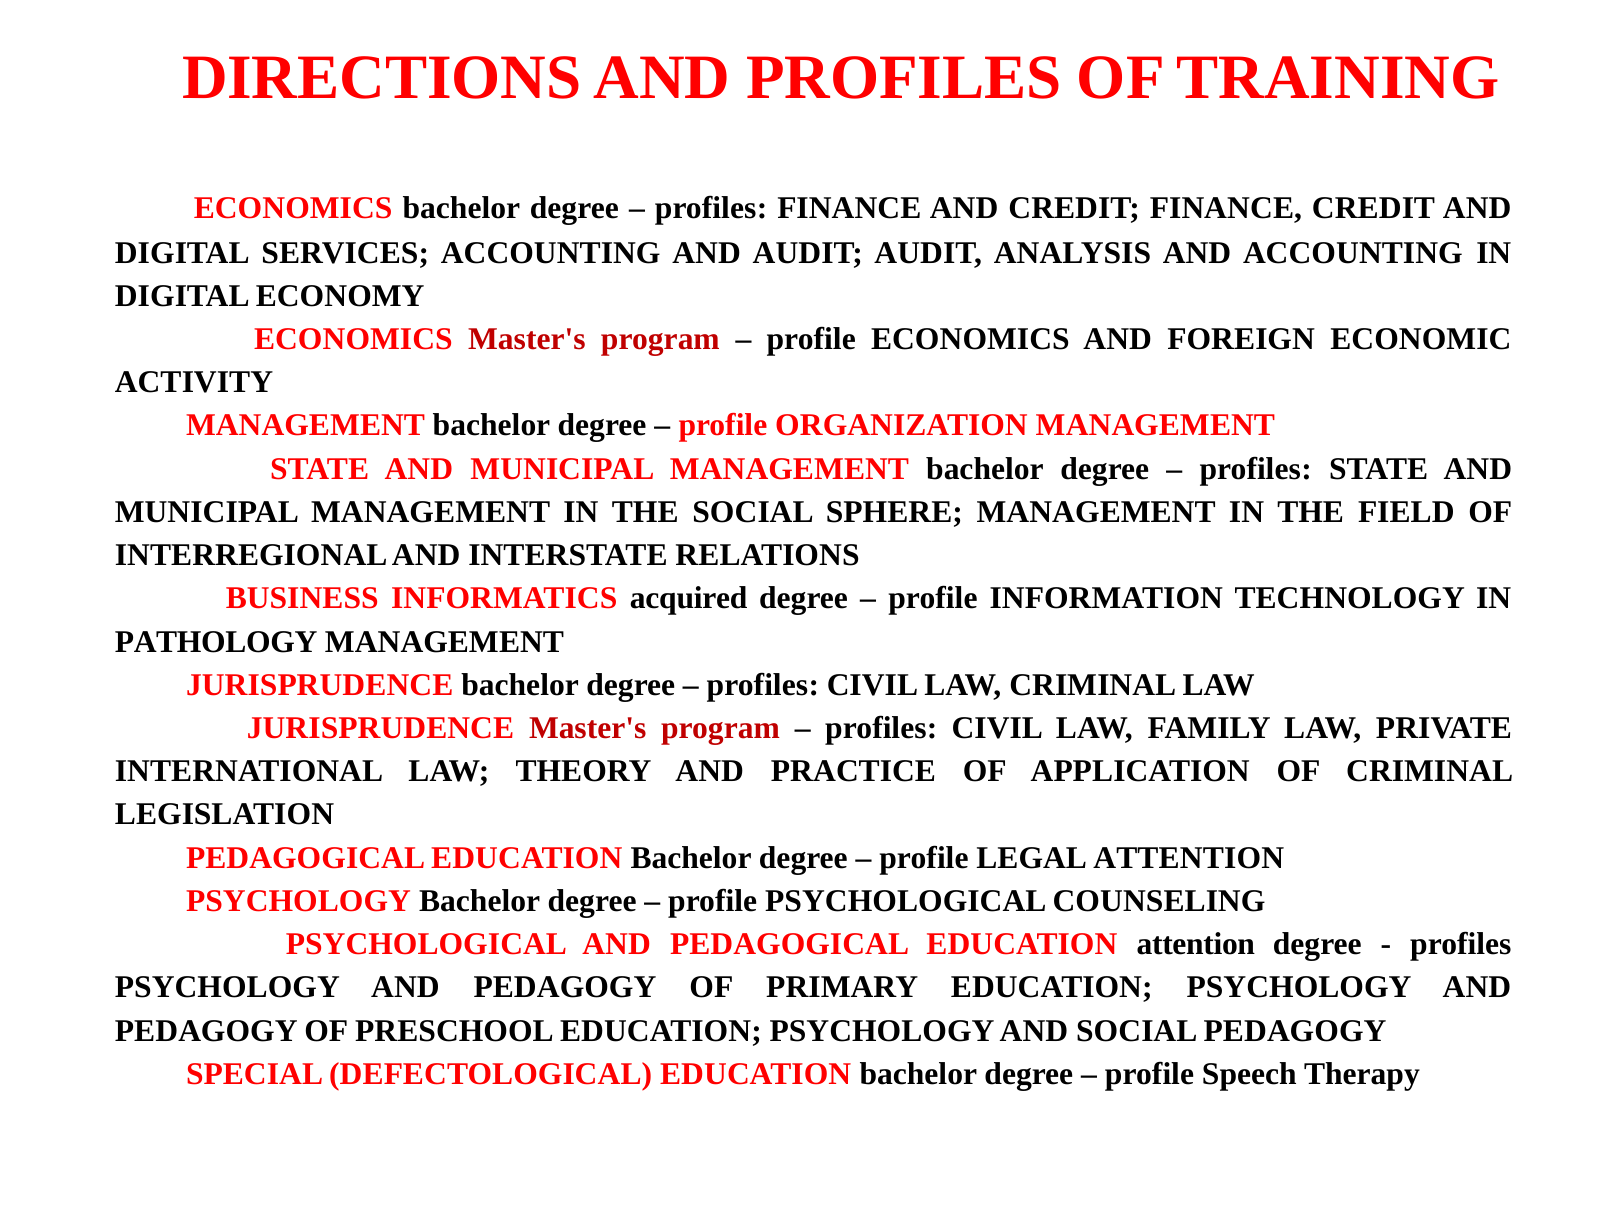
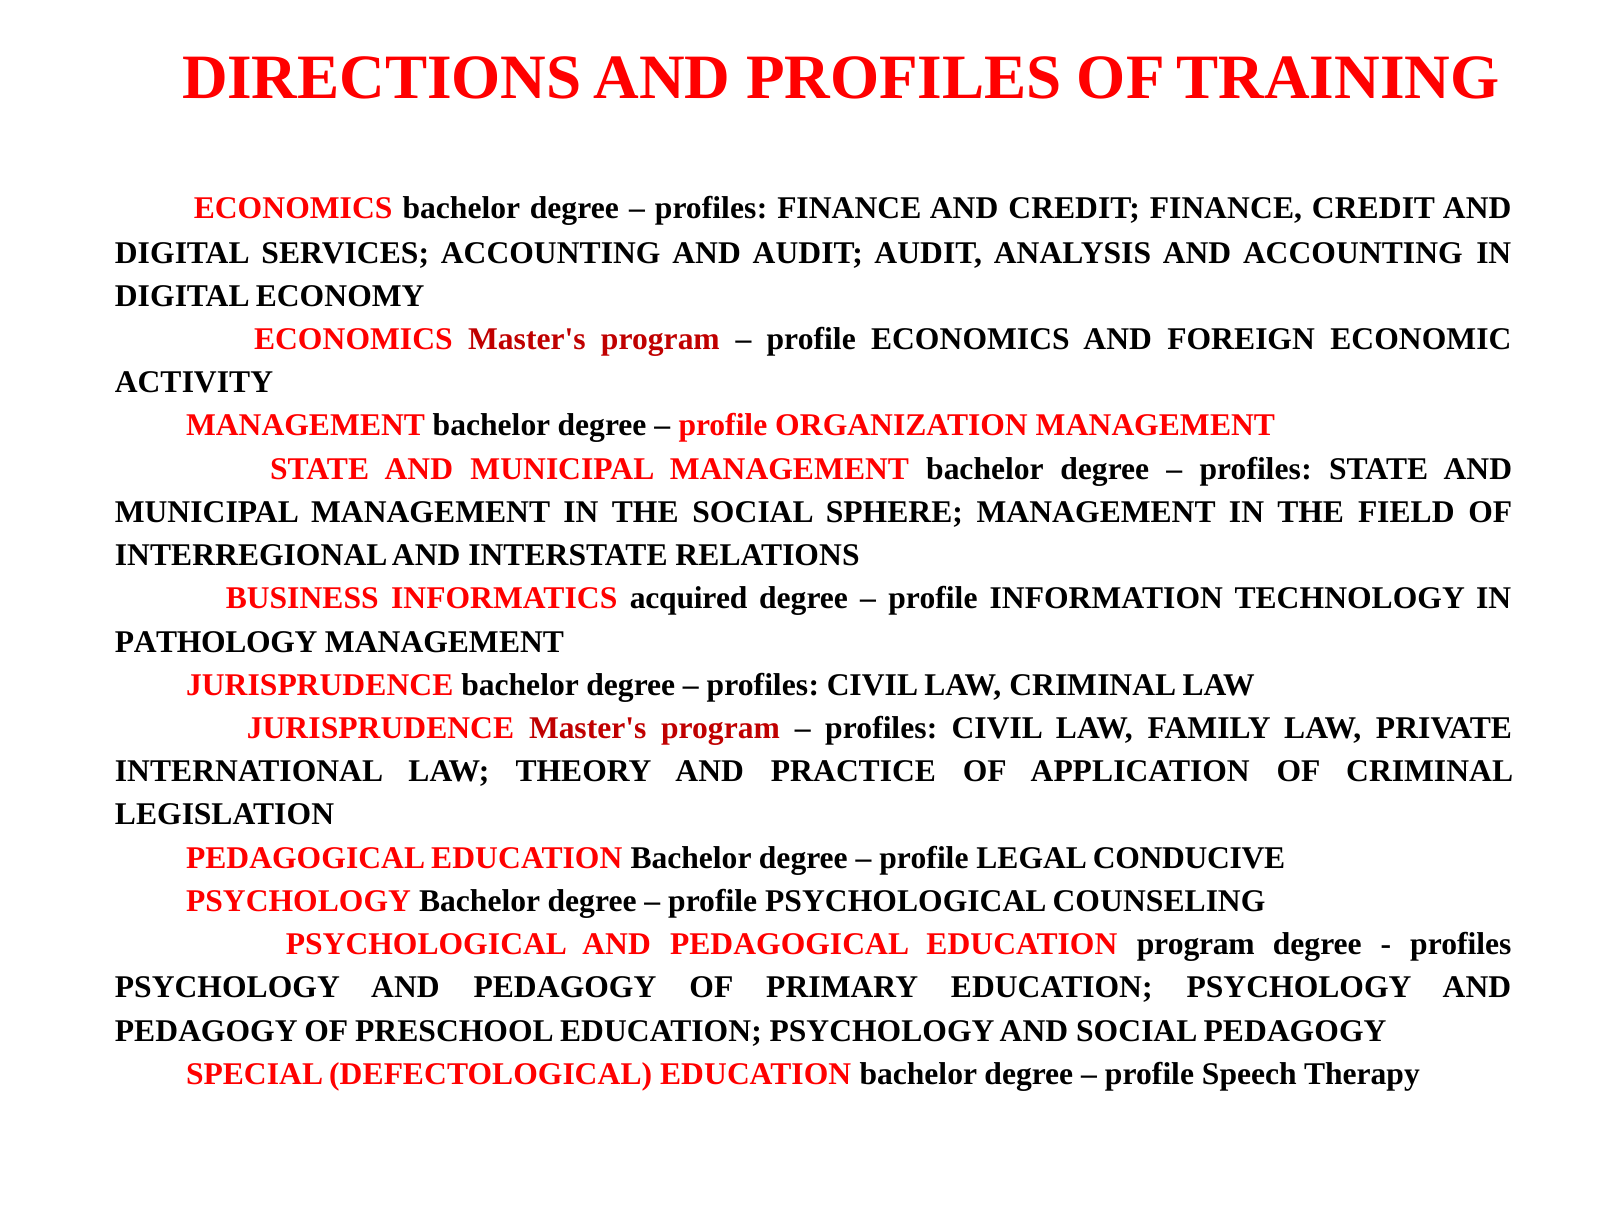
LEGAL ATTENTION: ATTENTION -> CONDUCIVE (1189, 858)
EDUCATION attention: attention -> program (1196, 944)
